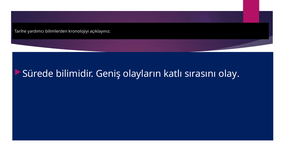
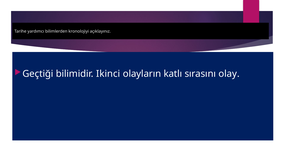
Sürede: Sürede -> Geçtiği (38, 74)
Geniş: Geniş -> Ikinci (108, 74)
